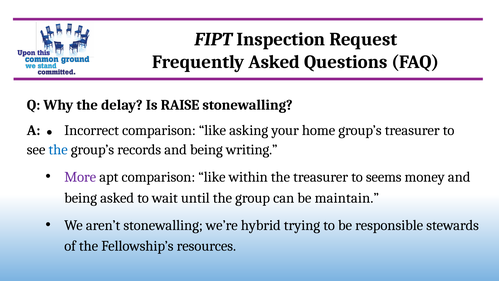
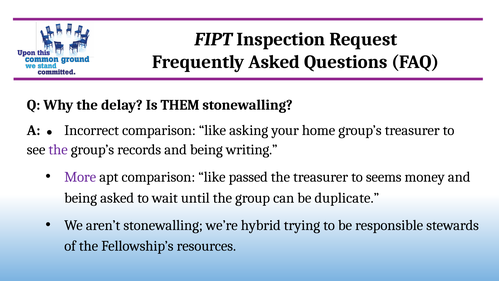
RAISE: RAISE -> THEM (180, 105)
the colour: blue -> purple (58, 150)
within: within -> passed (248, 177)
maintain: maintain -> duplicate (347, 198)
